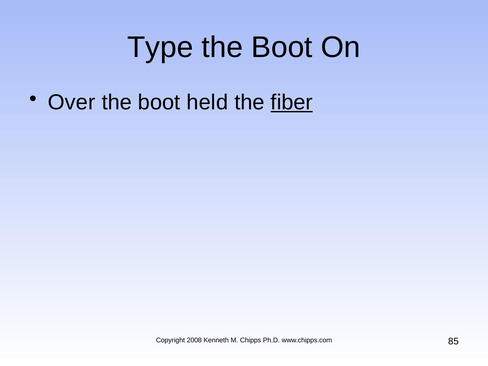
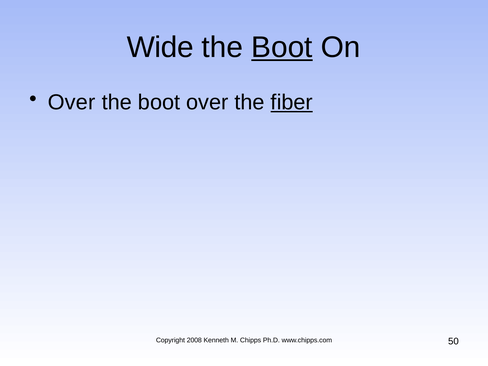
Type: Type -> Wide (160, 47)
Boot underline: none -> present (282, 47)
boot held: held -> over (207, 102)
85: 85 -> 50 (453, 341)
